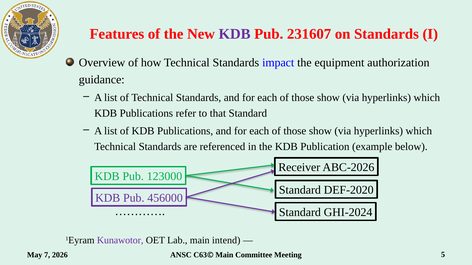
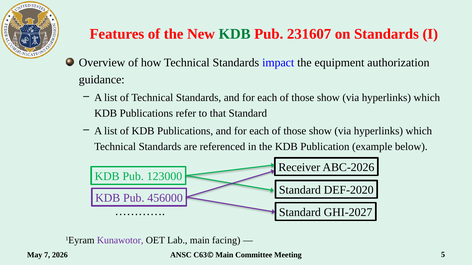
KDB colour: purple -> green (235, 34)
GHI-2024: GHI-2024 -> GHI-2027 (348, 213)
intend: intend -> facing (226, 241)
